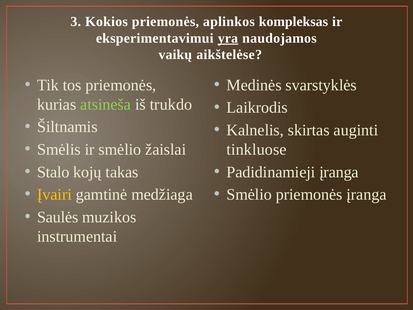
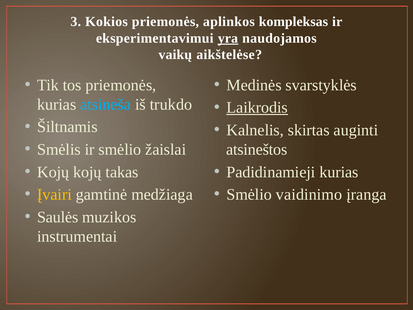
atsineša colour: light green -> light blue (106, 104)
Laikrodis underline: none -> present (257, 108)
tinkluose: tinkluose -> atsineštos (257, 149)
Stalo: Stalo -> Kojų (53, 172)
Padidinamieji įranga: įranga -> kurias (339, 172)
Smėlio priemonės: priemonės -> vaidinimo (309, 194)
